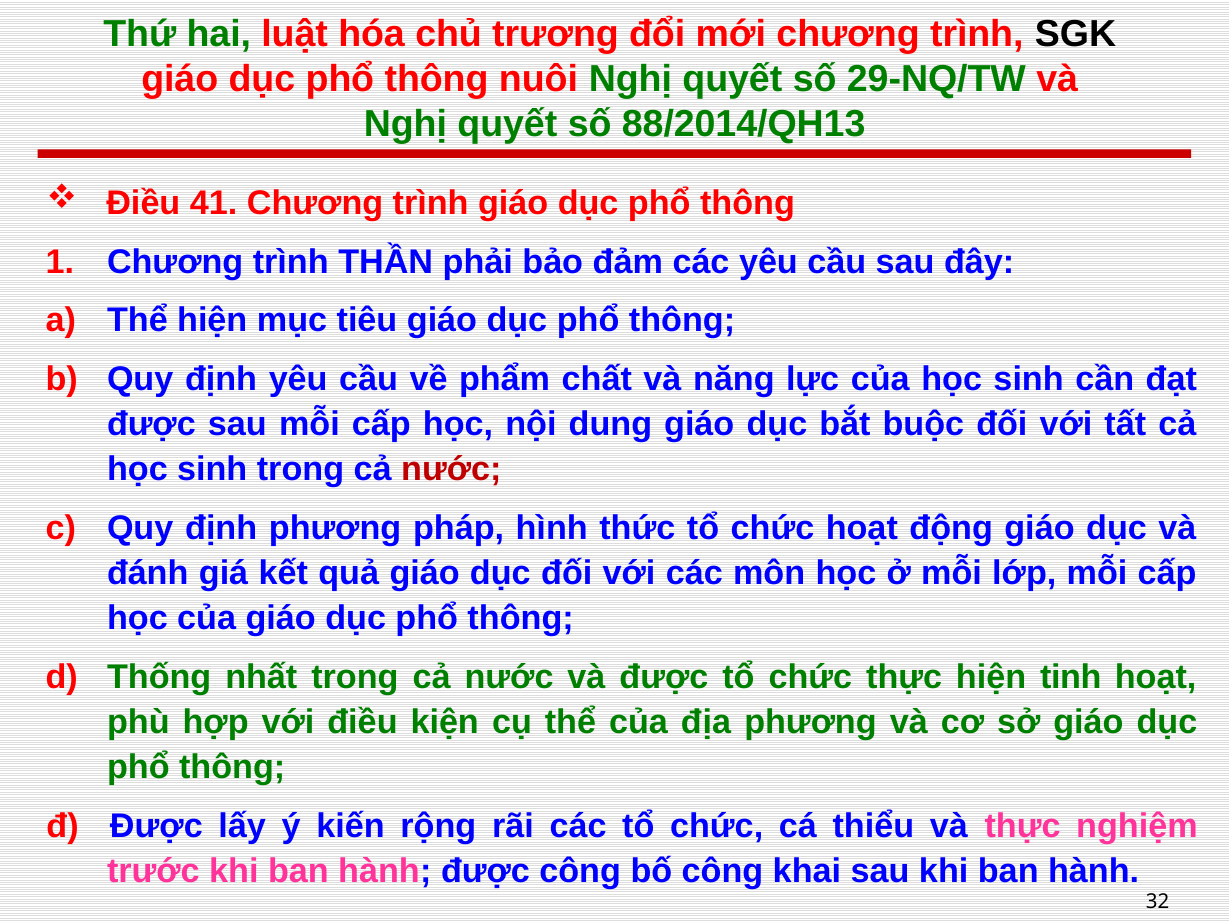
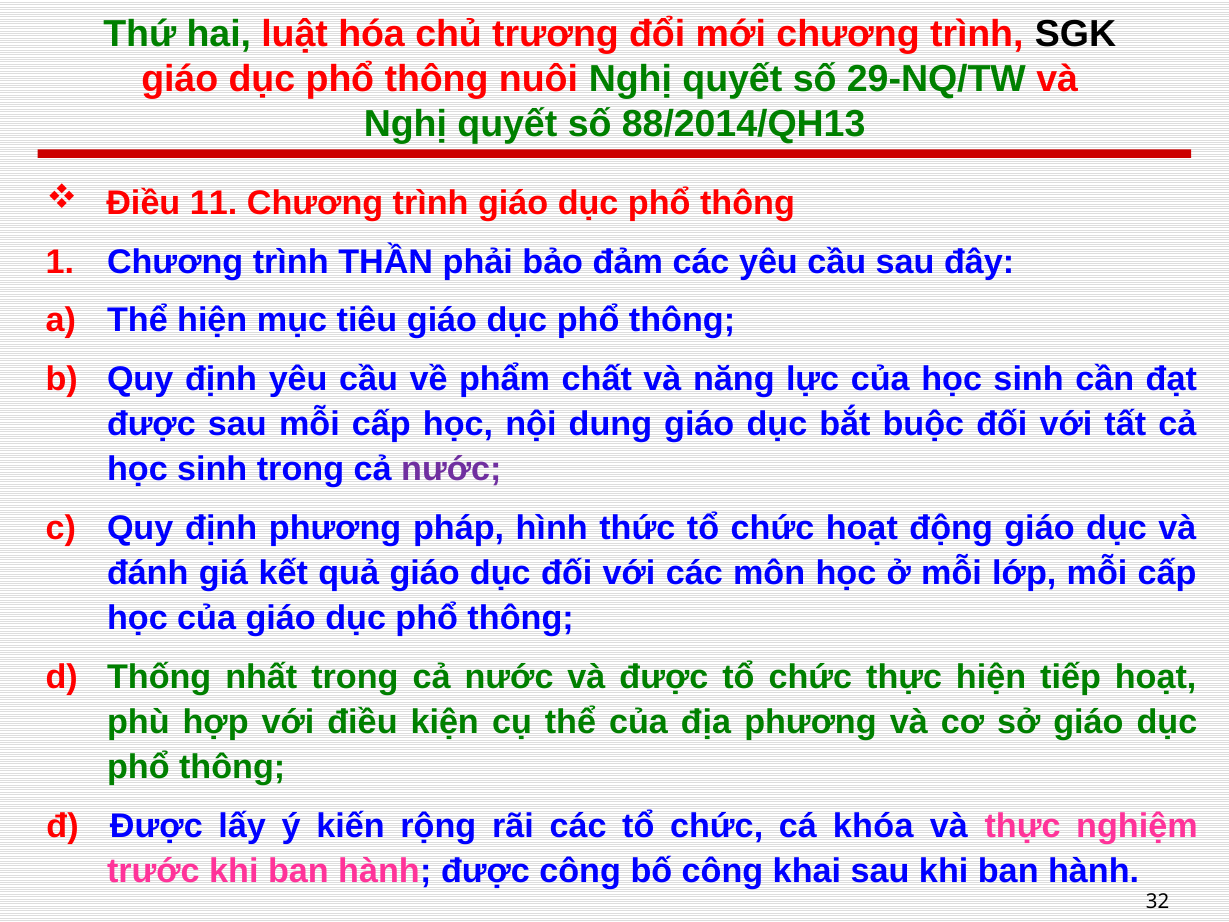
41: 41 -> 11 (214, 203)
nước colour: red -> purple (451, 469)
tinh: tinh -> tiếp (1071, 677)
thiểu: thiểu -> khóa (873, 826)
